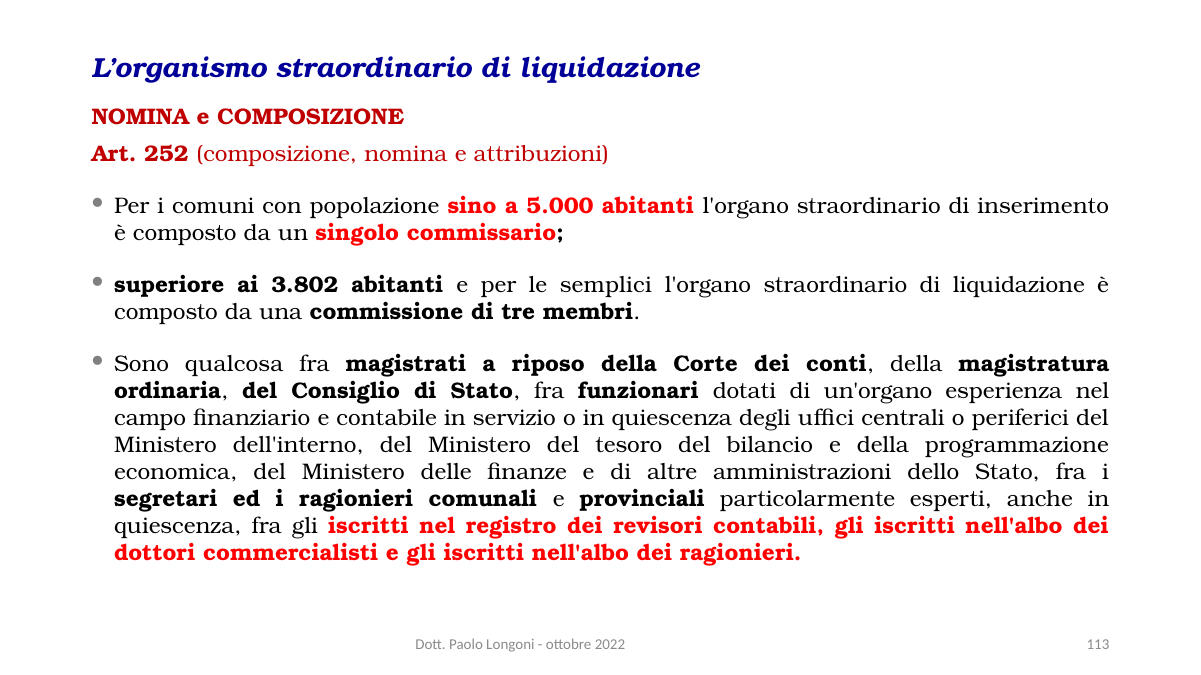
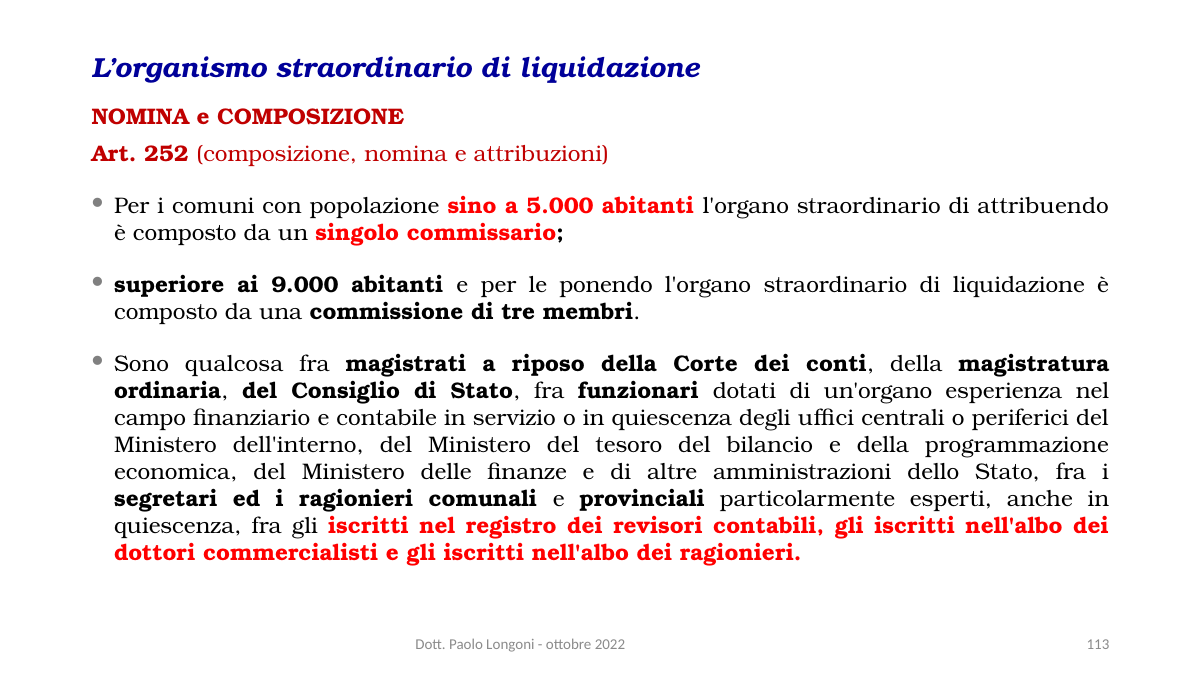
inserimento: inserimento -> attribuendo (1043, 206)
3.802: 3.802 -> 9.000 (305, 285)
semplici: semplici -> ponendo (606, 285)
